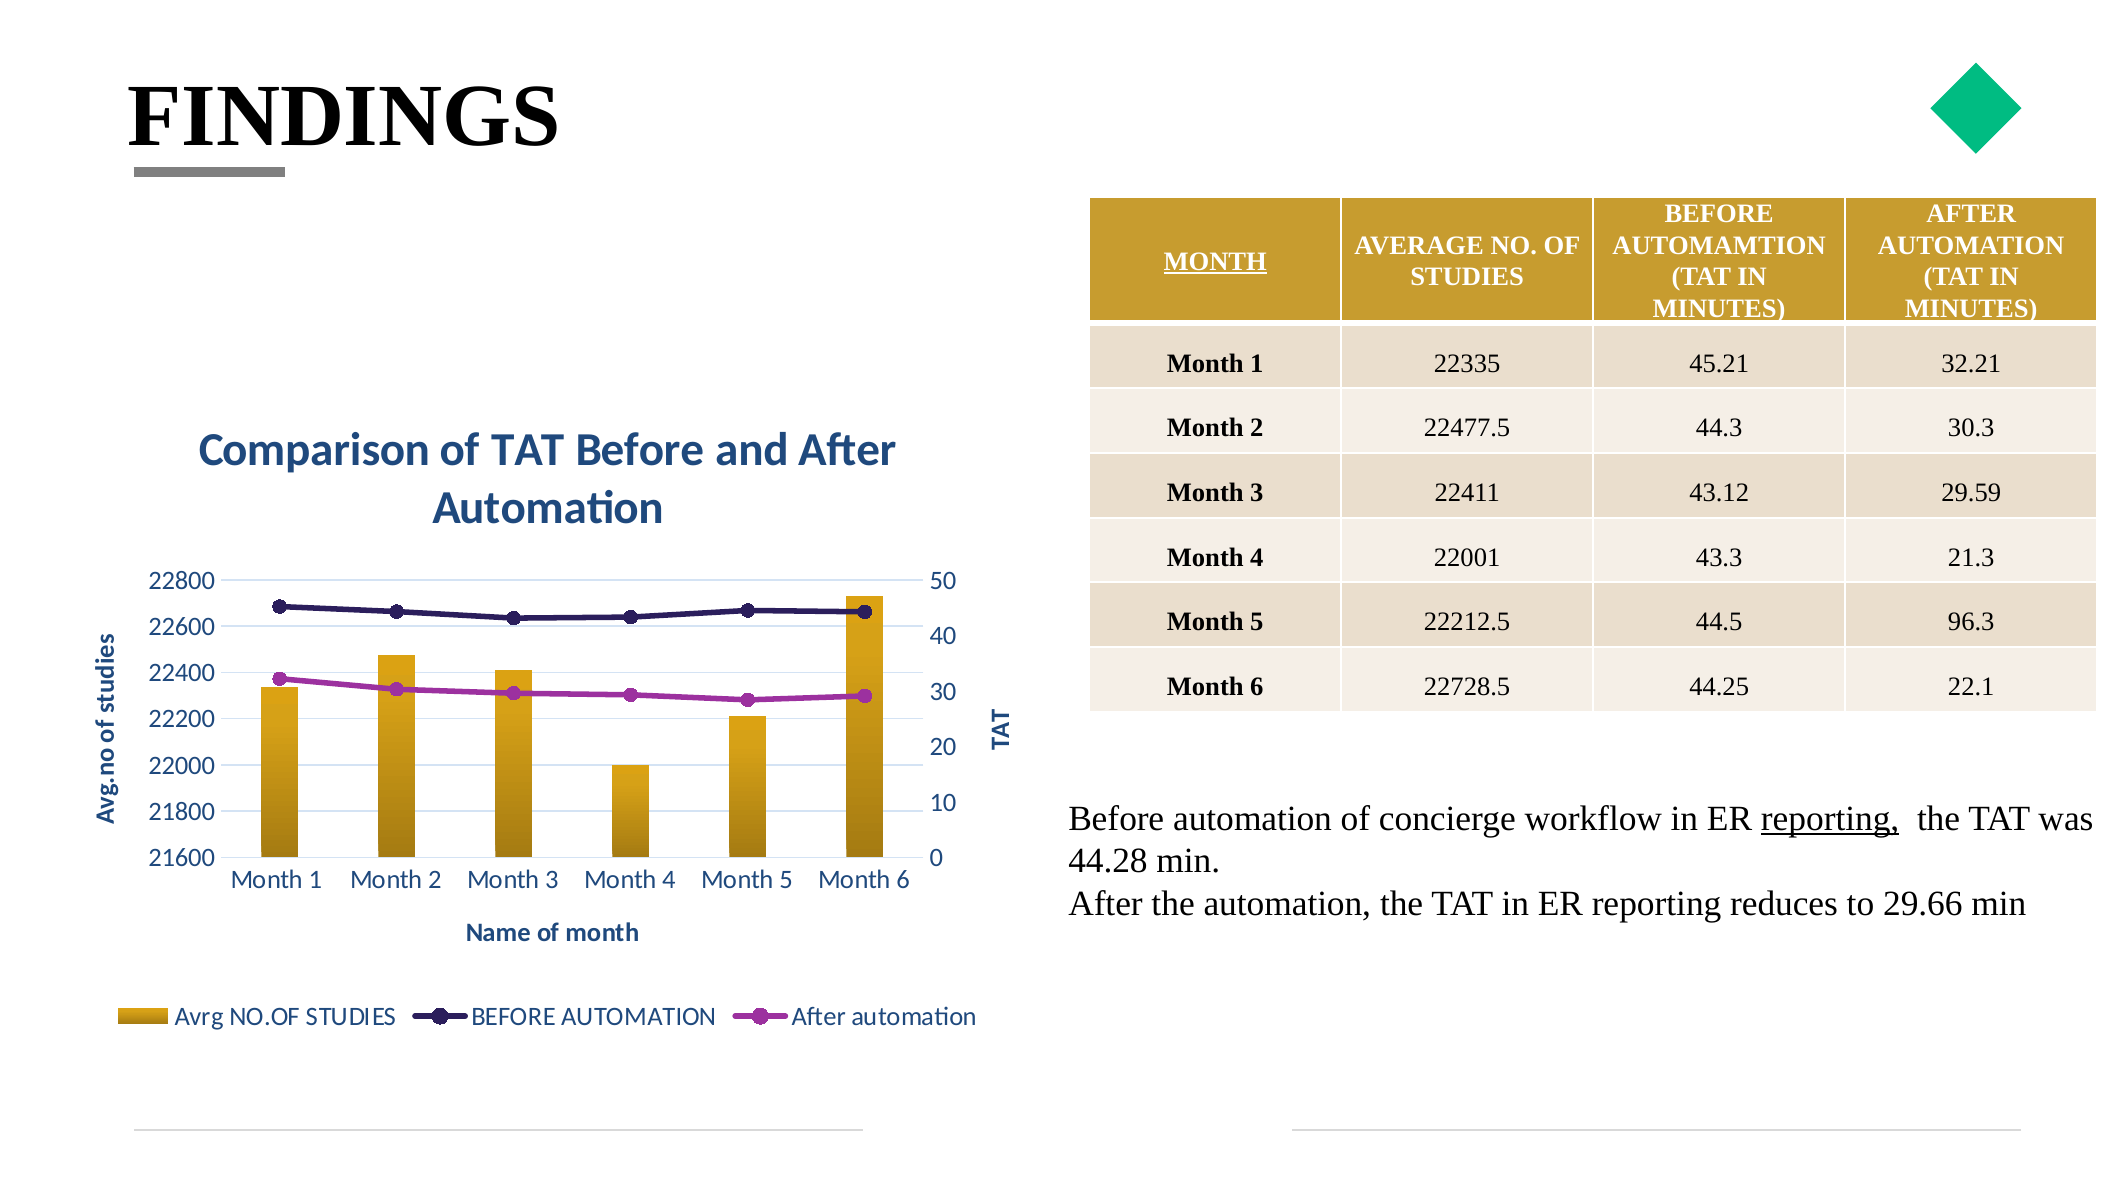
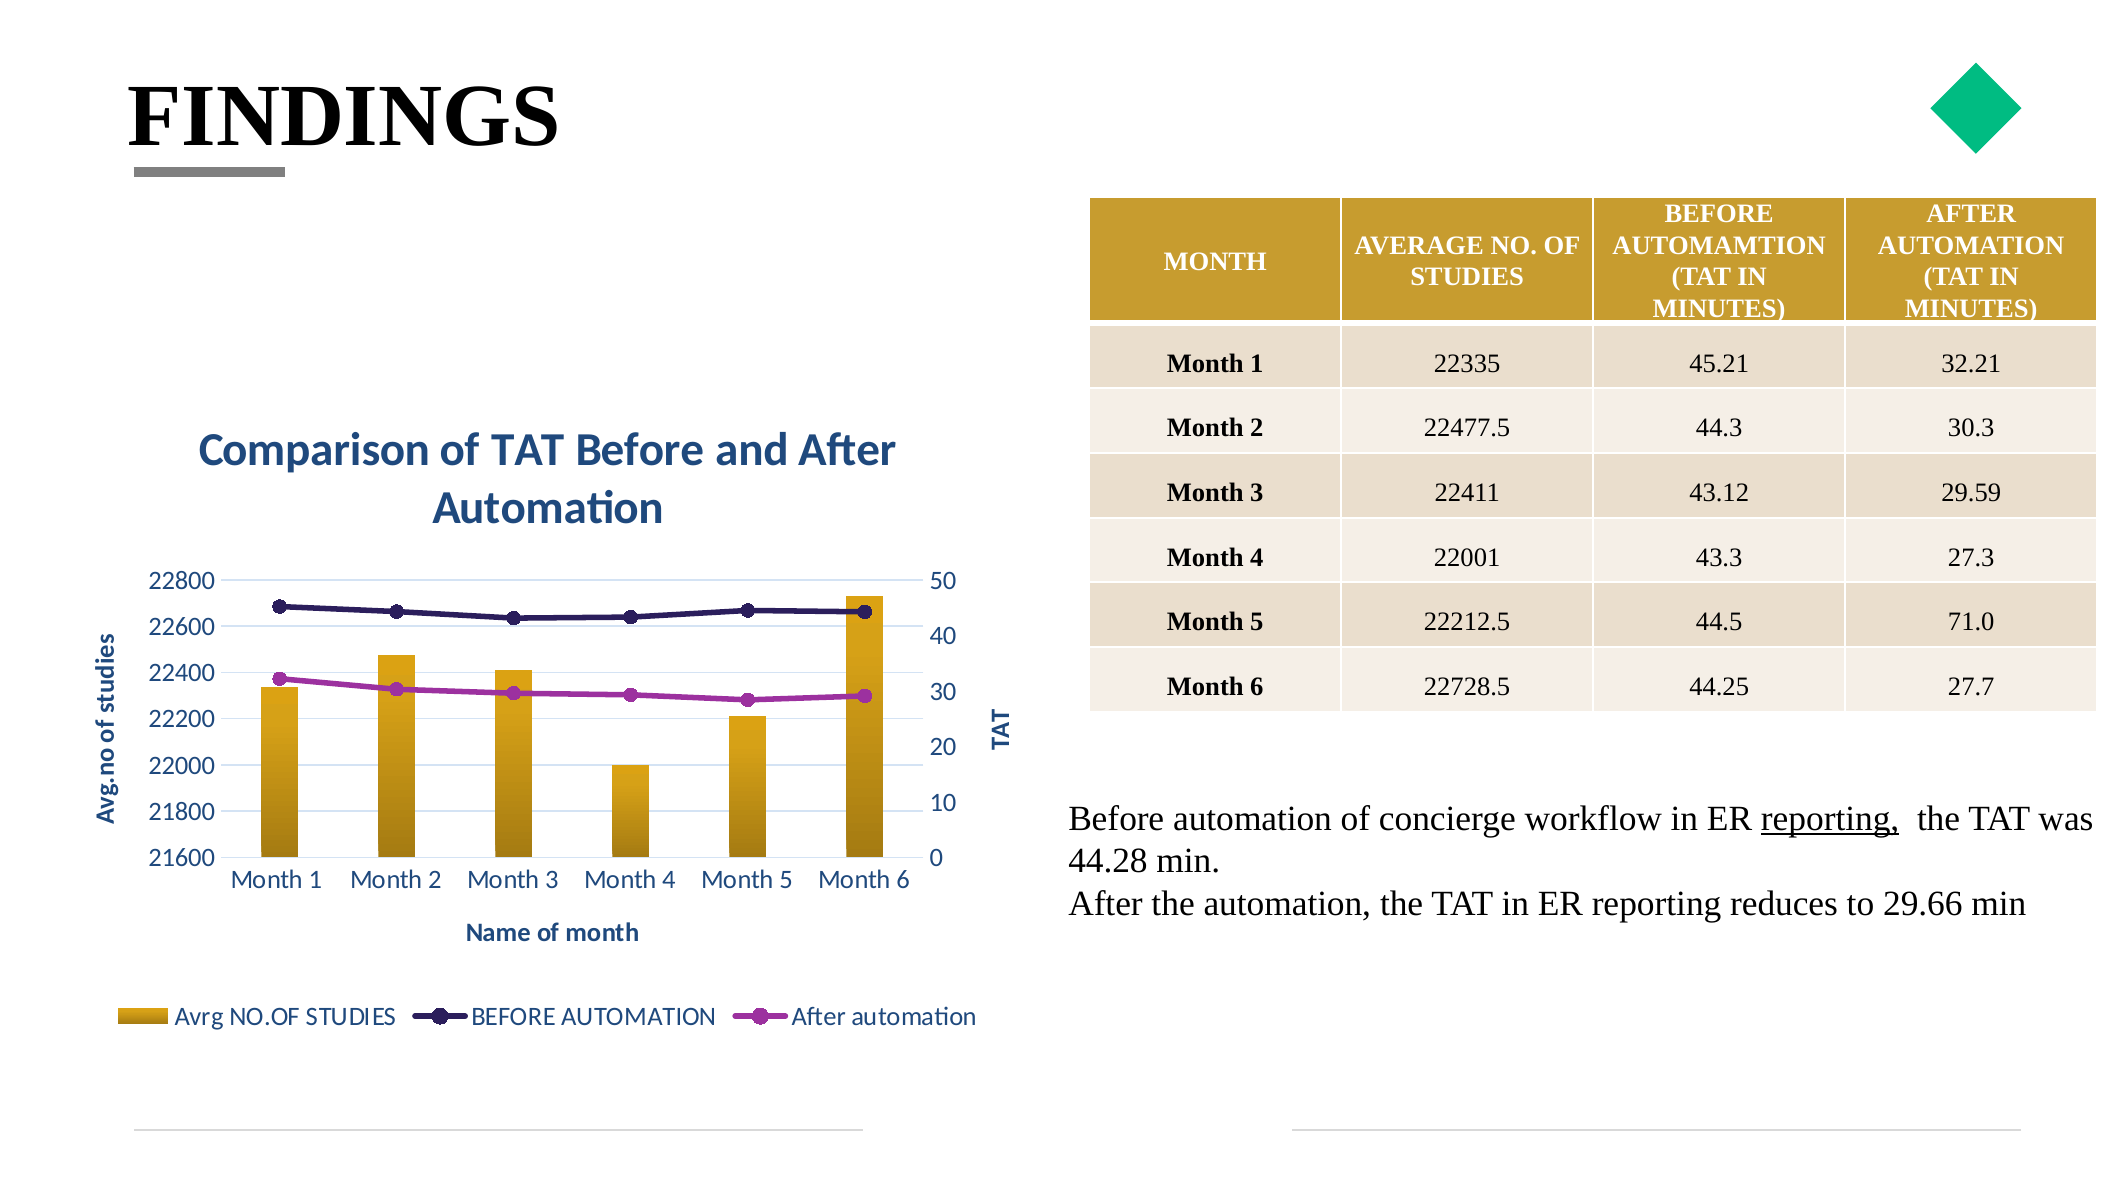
MONTH underline: present -> none (1215, 261)
21.3: 21.3 -> 27.3 (1971, 558)
96.3: 96.3 -> 71.0 (1971, 622)
22.1: 22.1 -> 27.7 (1971, 687)
